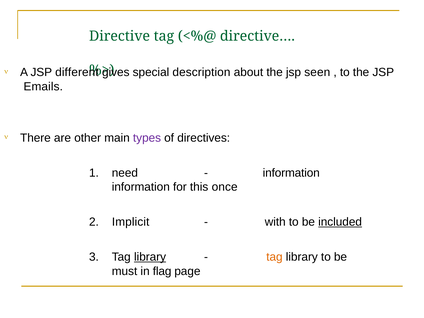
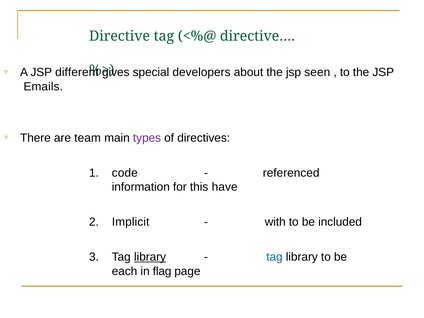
description: description -> developers (201, 72)
other: other -> team (88, 138)
need: need -> code (125, 173)
information: information -> referenced (291, 173)
once: once -> have (225, 187)
included underline: present -> none (340, 222)
tag colour: orange -> blue (274, 257)
must: must -> each (125, 271)
